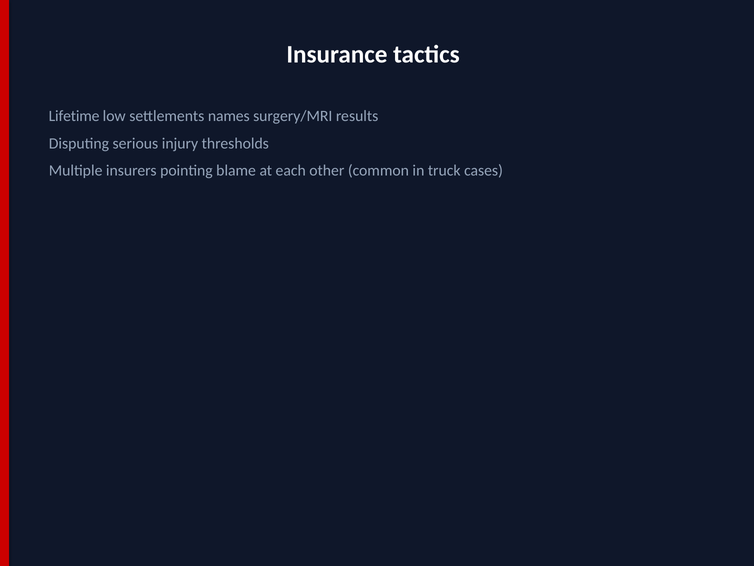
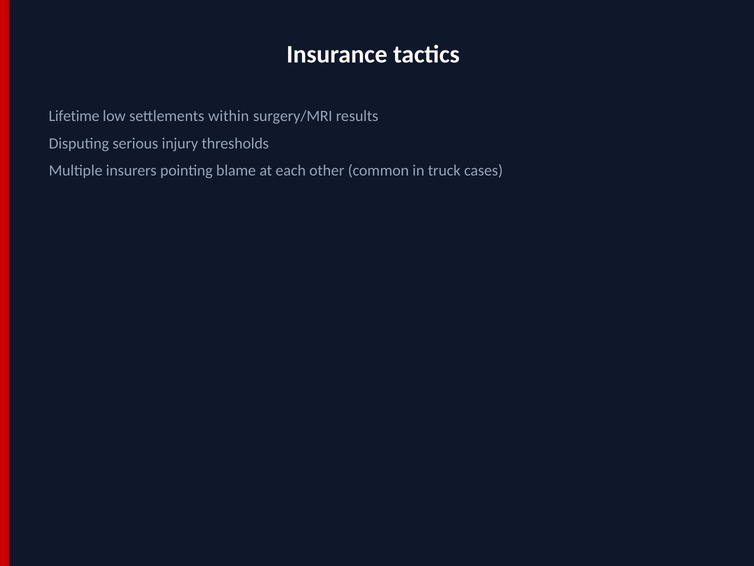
names: names -> within (229, 116)
